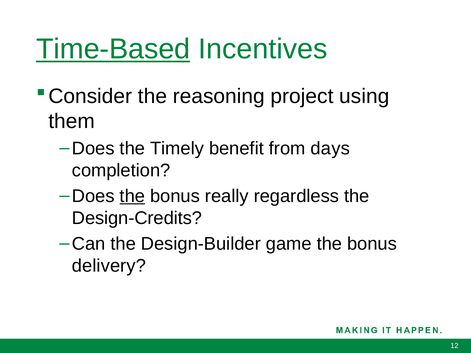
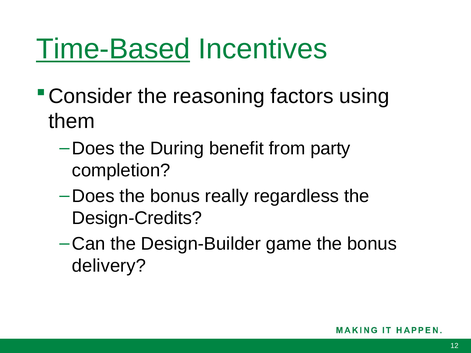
project: project -> factors (302, 96)
Timely: Timely -> During (177, 149)
days: days -> party (330, 149)
the underline: present -> none (132, 196)
